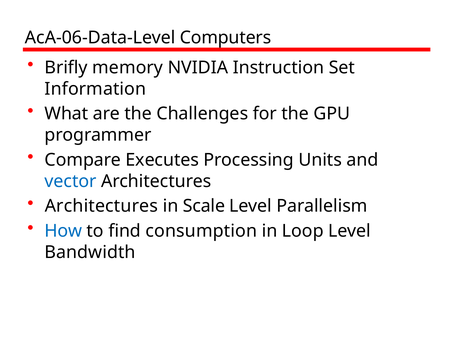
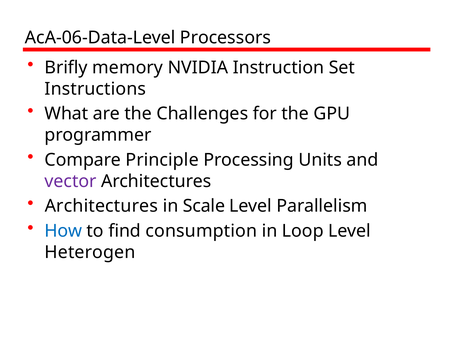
Computers: Computers -> Processors (225, 38)
Information: Information -> Instructions (95, 89)
Executes: Executes -> Principle (162, 160)
vector colour: blue -> purple (71, 181)
Bandwidth: Bandwidth -> Heterogen (90, 252)
